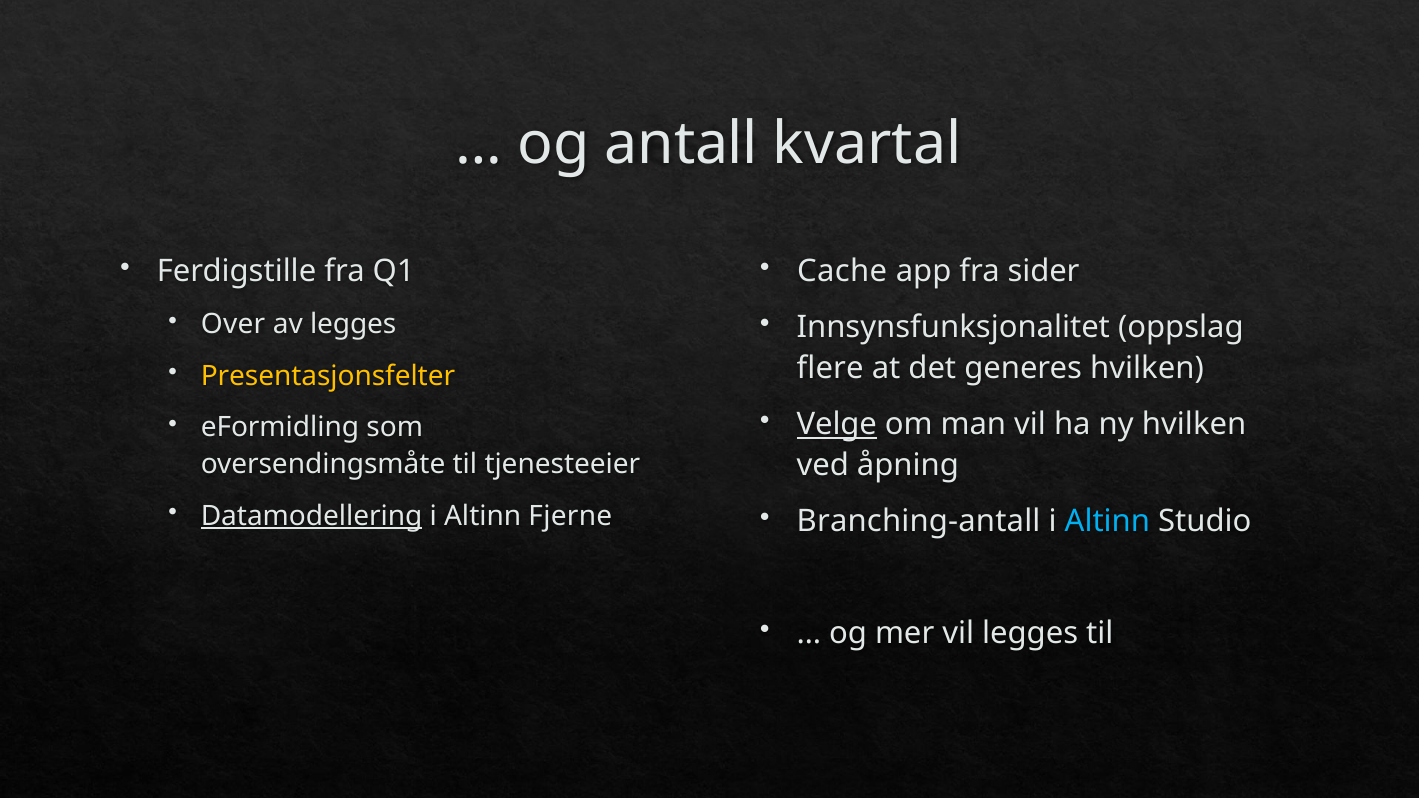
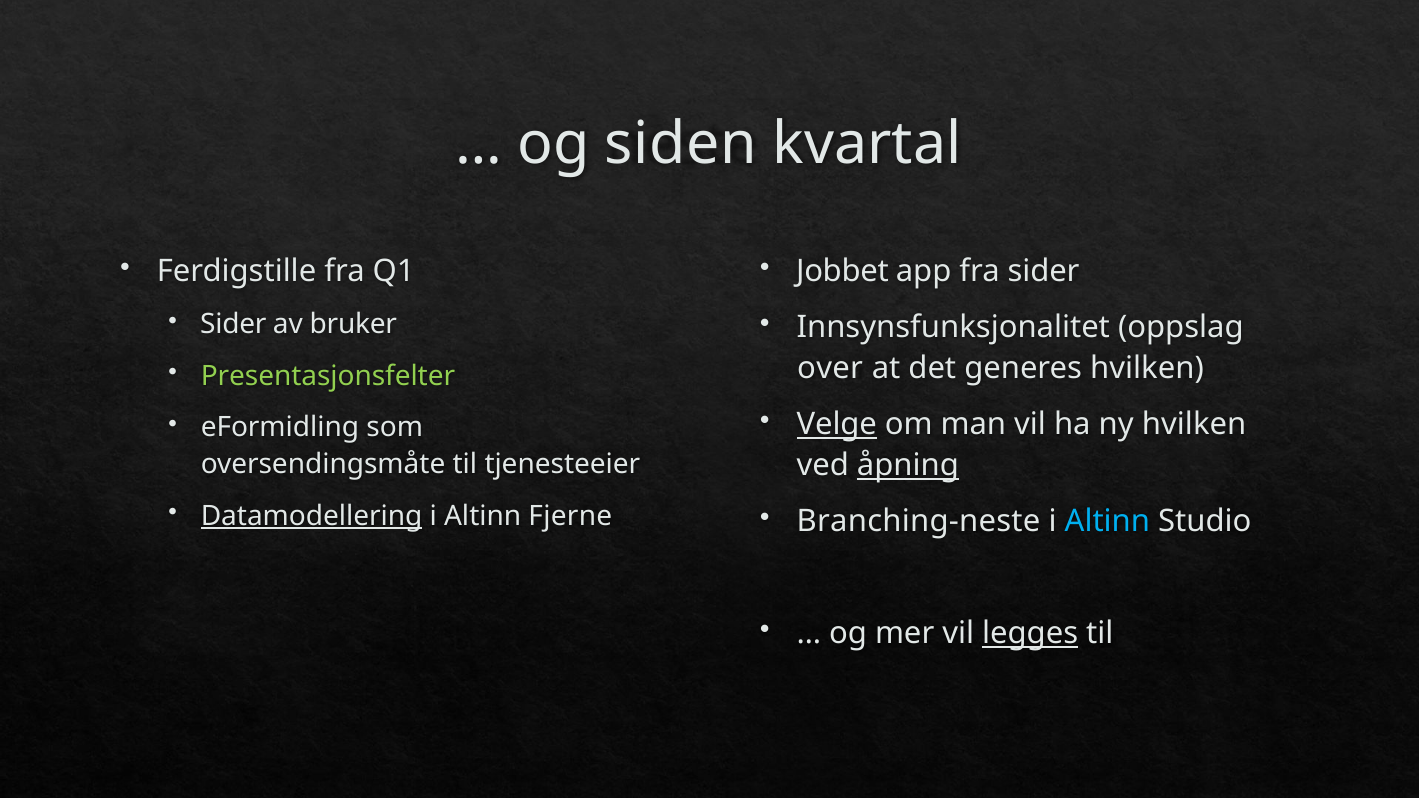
antall: antall -> siden (681, 144)
Cache: Cache -> Jobbet (842, 271)
Over: Over -> Sider (233, 325)
av legges: legges -> bruker (353, 325)
flere: flere -> over (830, 368)
Presentasjonsfelter colour: yellow -> light green (328, 376)
åpning underline: none -> present (908, 465)
Branching-antall: Branching-antall -> Branching-neste (919, 521)
legges underline: none -> present (1030, 633)
